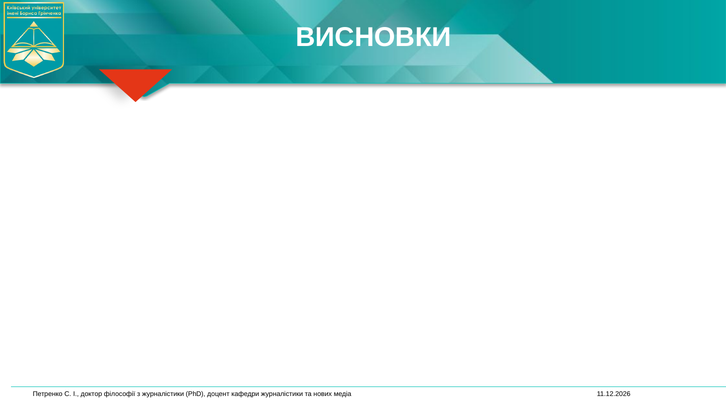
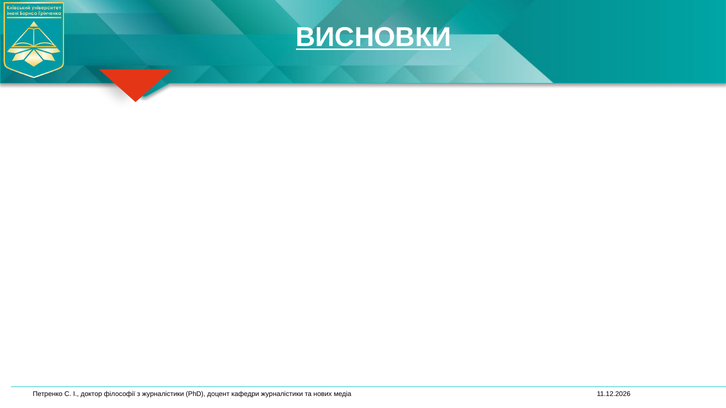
ВИСНОВКИ underline: none -> present (374, 38)
